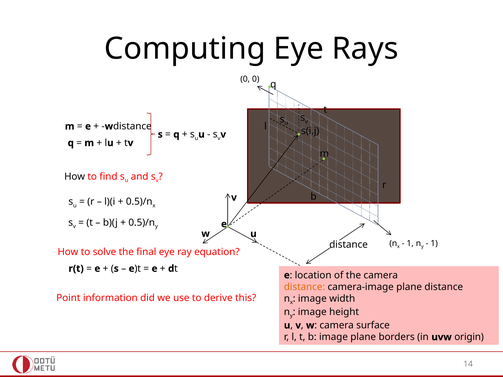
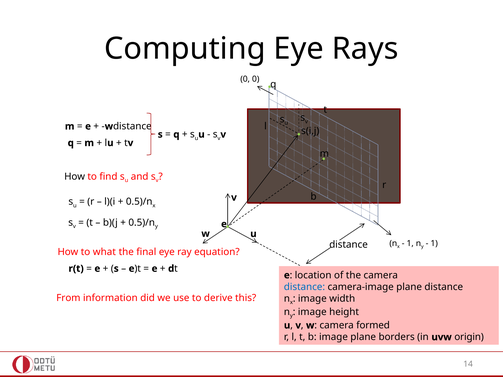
solve: solve -> what (104, 252)
distance colour: orange -> blue (304, 287)
Point: Point -> From (68, 298)
surface: surface -> formed (373, 326)
